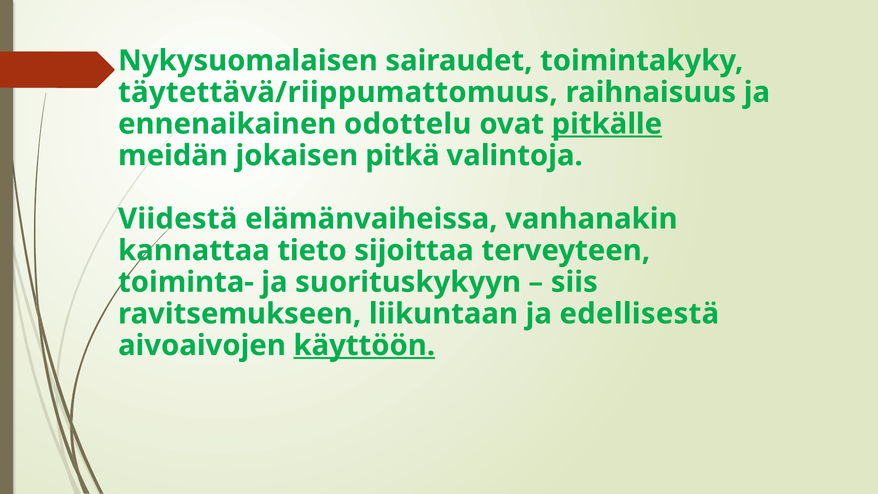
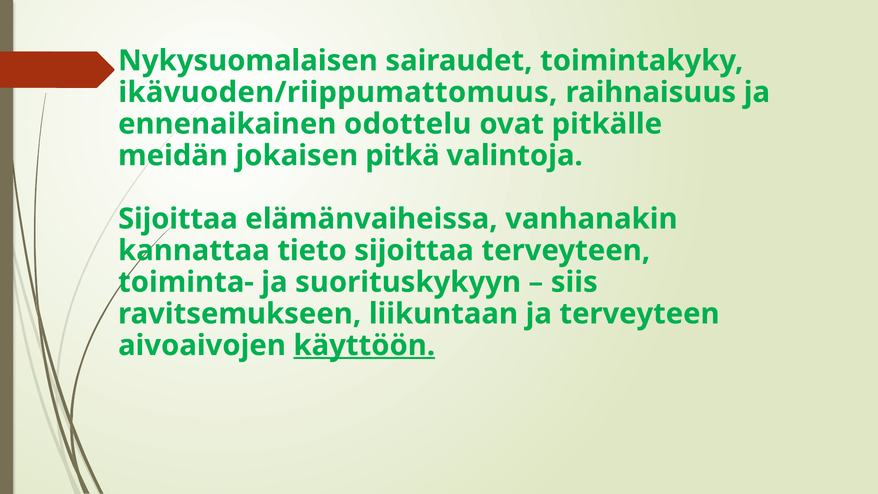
täytettävä/riippumattomuus: täytettävä/riippumattomuus -> ikävuoden/riippumattomuus (338, 92)
pitkälle underline: present -> none (607, 124)
Viidestä: Viidestä -> Sijoittaa (178, 219)
ja edellisestä: edellisestä -> terveyteen (639, 314)
